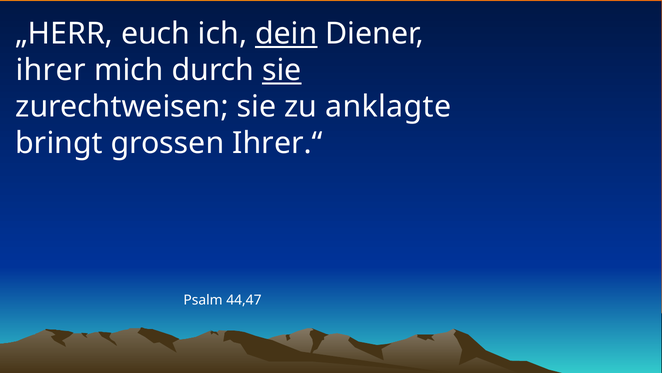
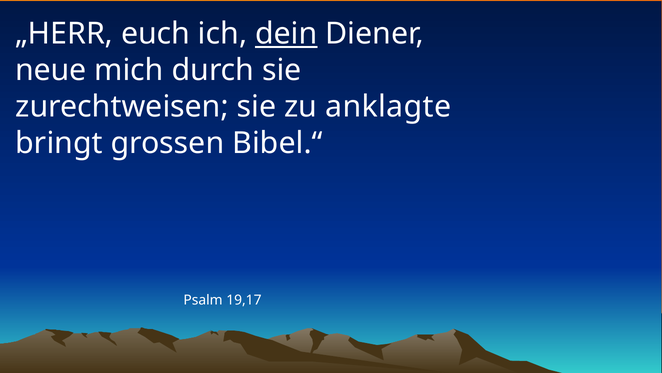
ihrer: ihrer -> neue (51, 70)
sie underline: present -> none (282, 70)
Ihrer.“: Ihrer.“ -> Bibel.“ (278, 143)
44,47: 44,47 -> 19,17 (244, 300)
